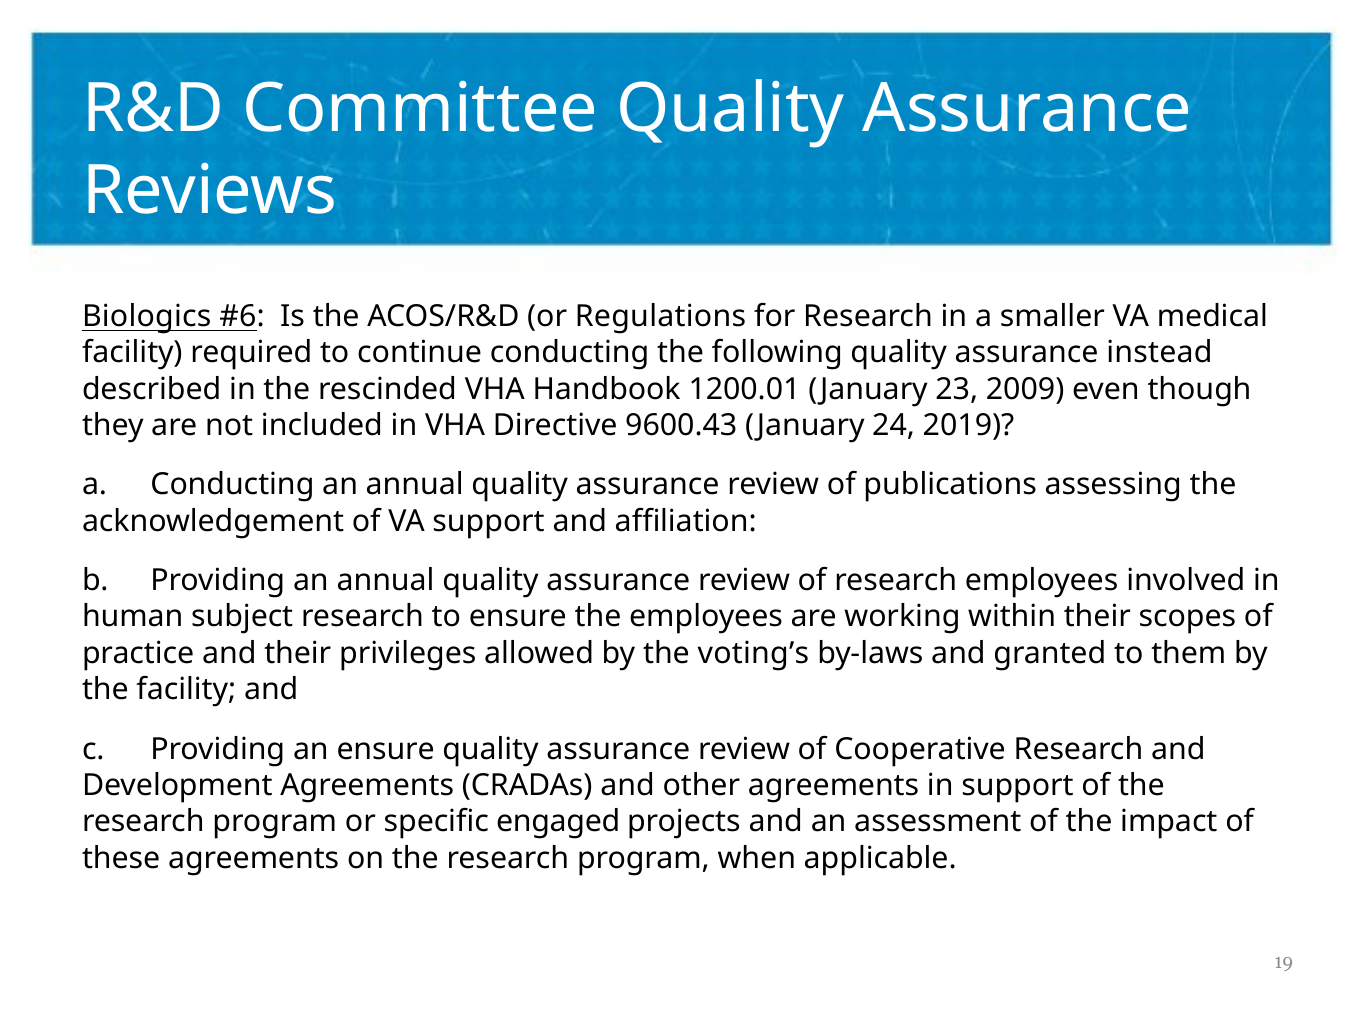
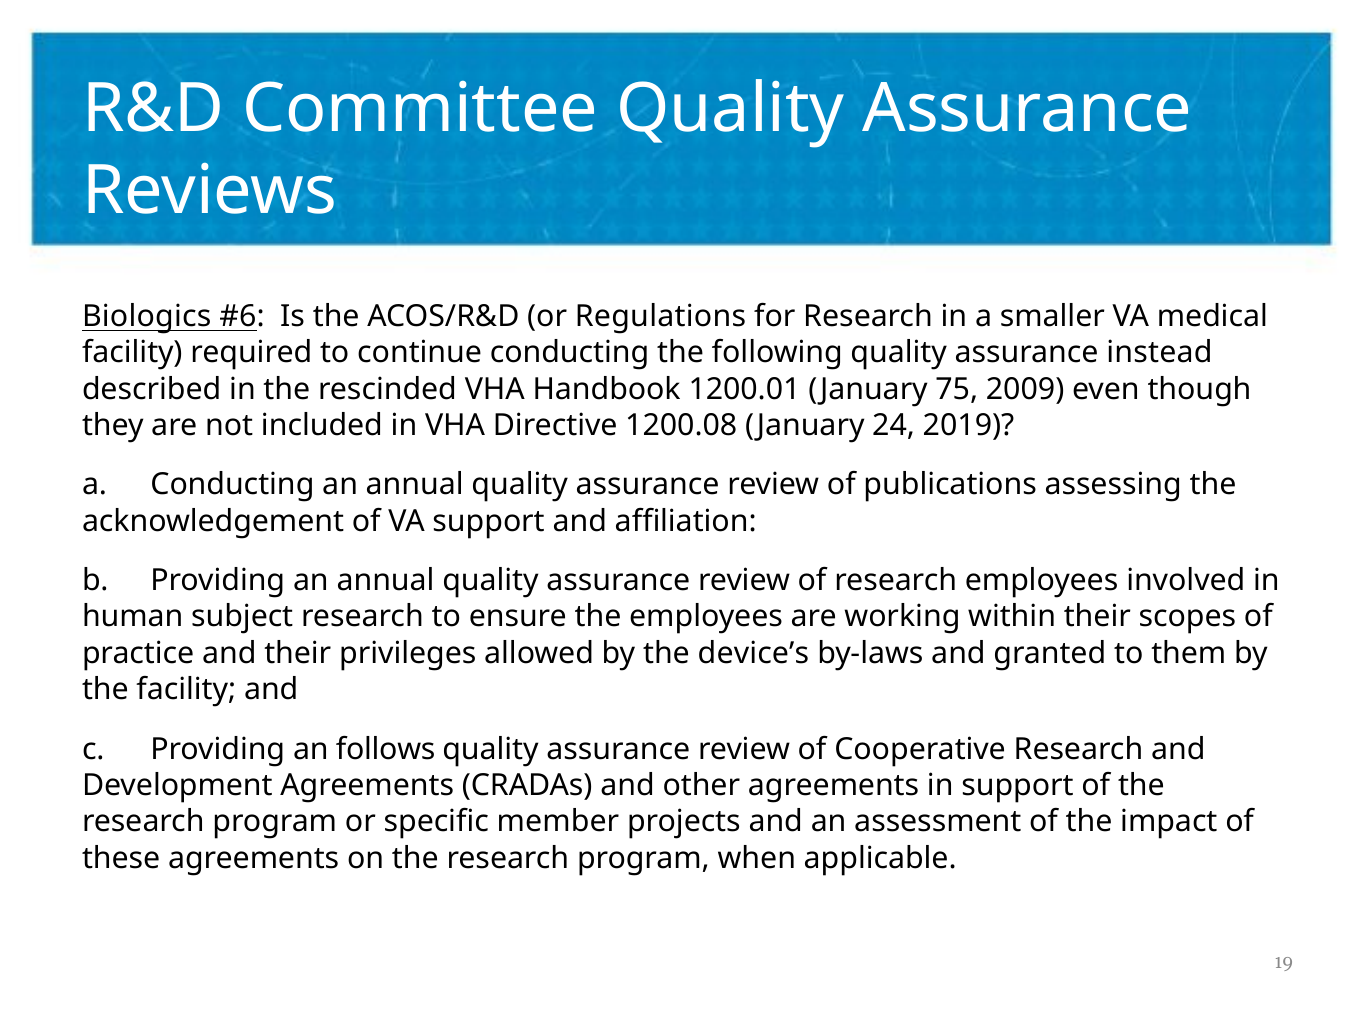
23: 23 -> 75 (957, 389)
9600.43: 9600.43 -> 1200.08 (681, 426)
voting’s: voting’s -> device’s (753, 654)
an ensure: ensure -> follows (386, 749)
engaged: engaged -> member (558, 822)
